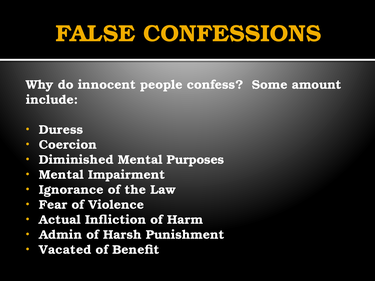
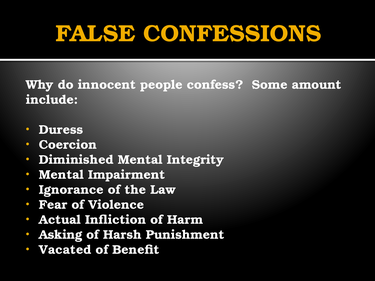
Purposes: Purposes -> Integrity (195, 160)
Admin: Admin -> Asking (61, 235)
